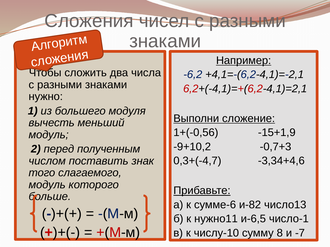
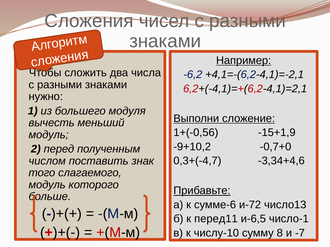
-0,7+3: -0,7+3 -> -0,7+0 (276, 147)
и-82: и-82 -> и-72 (250, 205)
нужно11: нужно11 -> перед11 (216, 219)
